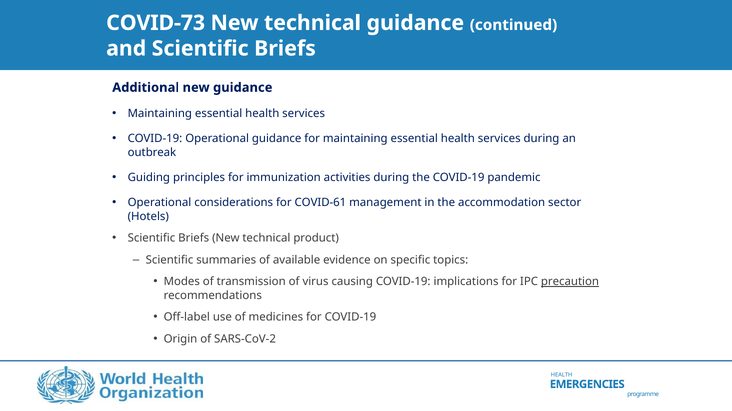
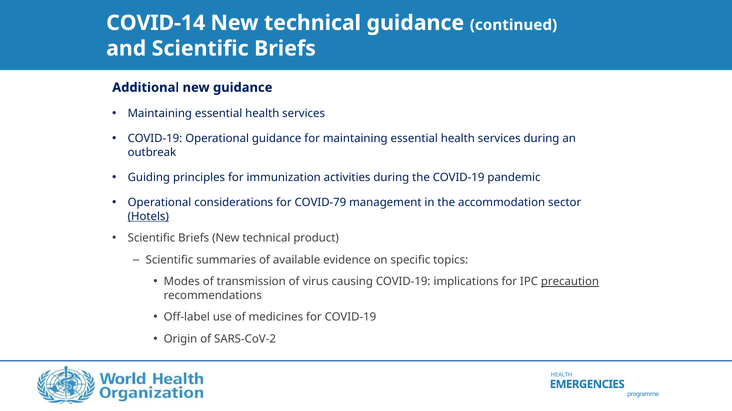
COVID-73: COVID-73 -> COVID-14 (156, 23)
COVID-61: COVID-61 -> COVID-79 (320, 203)
Hotels underline: none -> present (148, 217)
